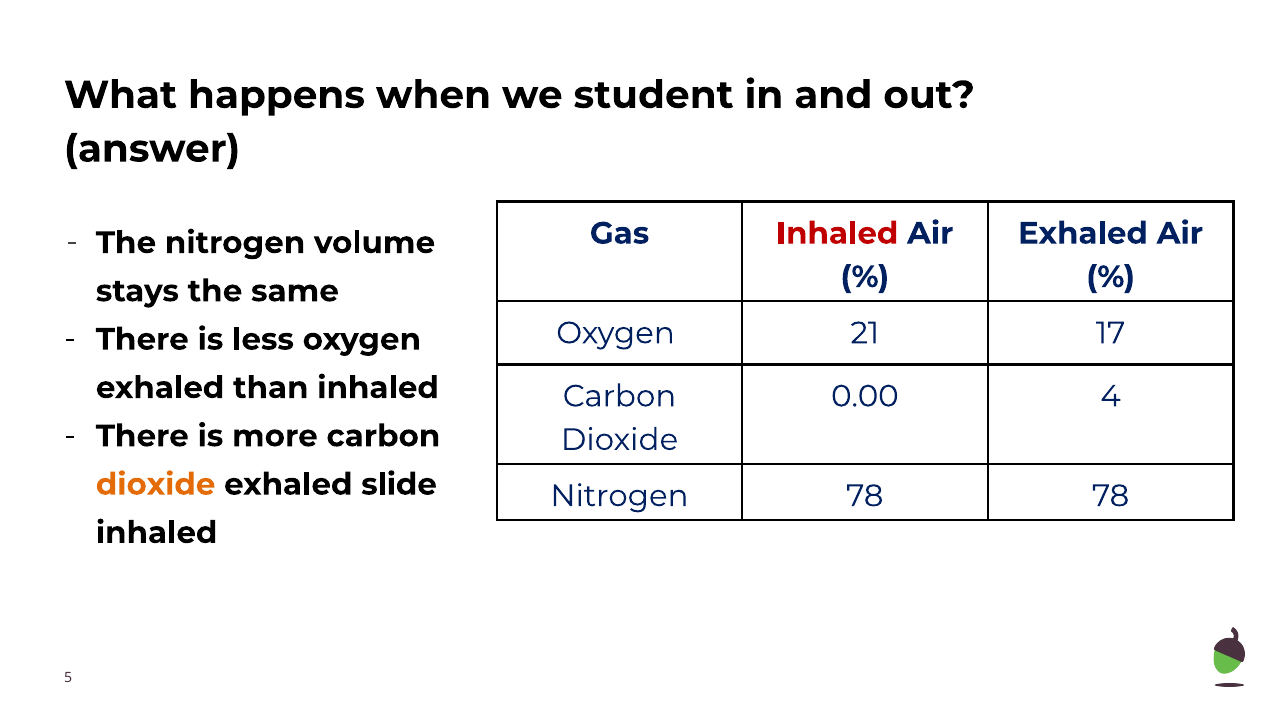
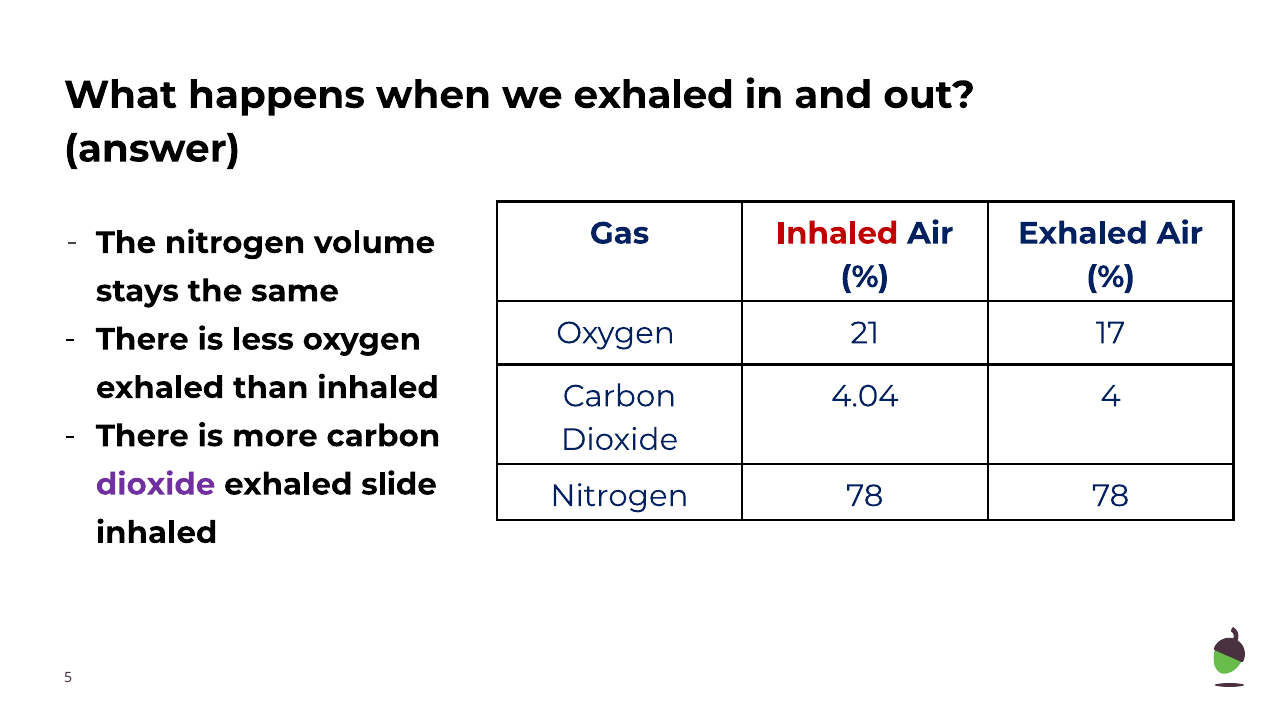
we student: student -> exhaled (654, 95)
0.00: 0.00 -> 4.04 (865, 396)
dioxide colour: orange -> purple (156, 485)
